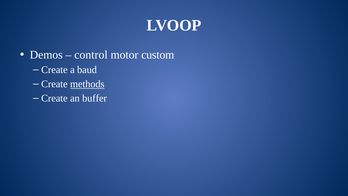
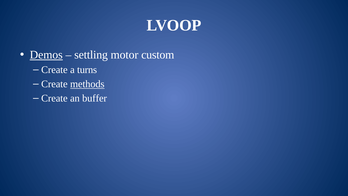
Demos underline: none -> present (46, 55)
control: control -> settling (91, 55)
baud: baud -> turns (87, 70)
